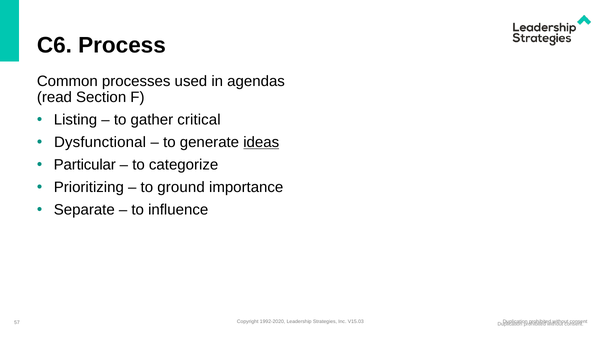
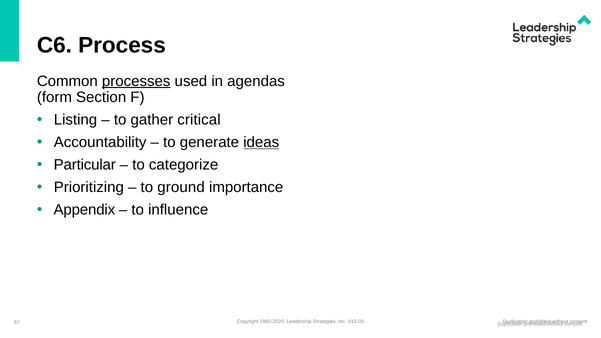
processes underline: none -> present (136, 81)
read: read -> form (54, 97)
Dysfunctional: Dysfunctional -> Accountability (100, 142)
Separate: Separate -> Appendix (84, 210)
